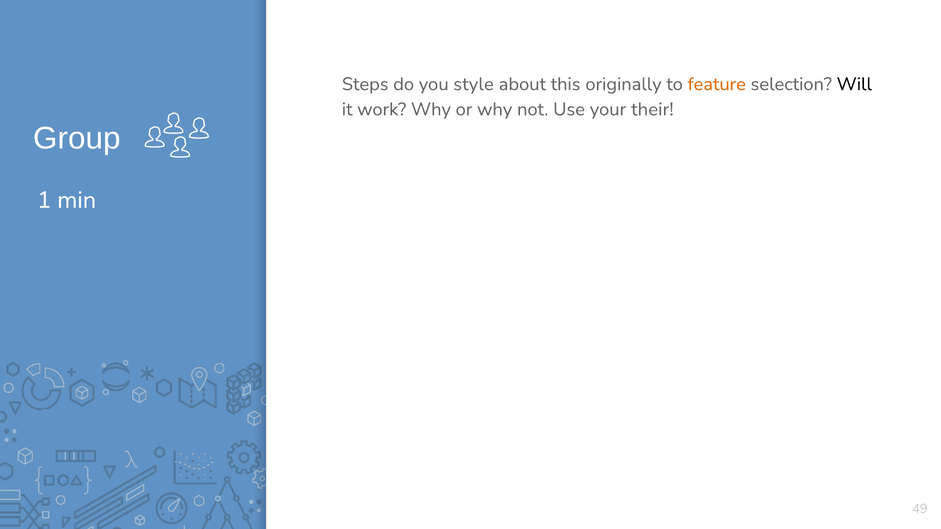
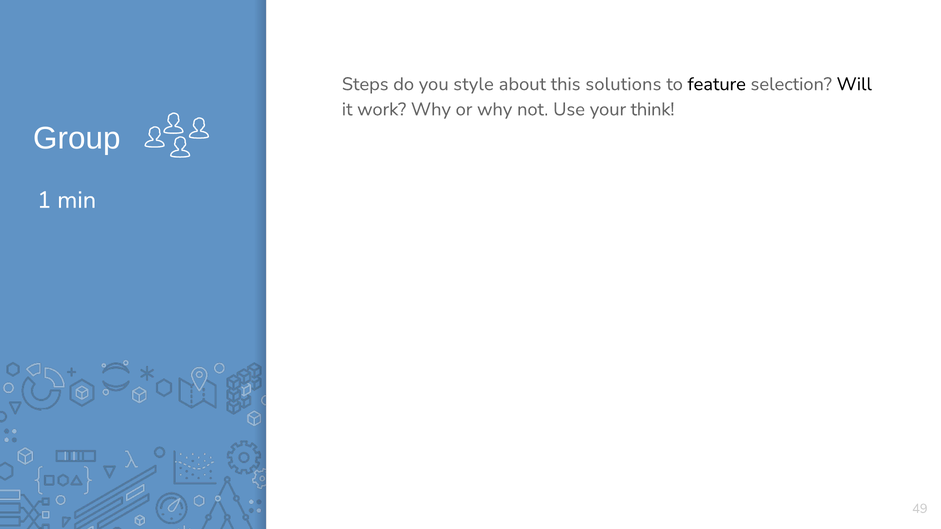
originally: originally -> solutions (623, 84)
feature colour: orange -> black (717, 84)
their: their -> think (653, 109)
